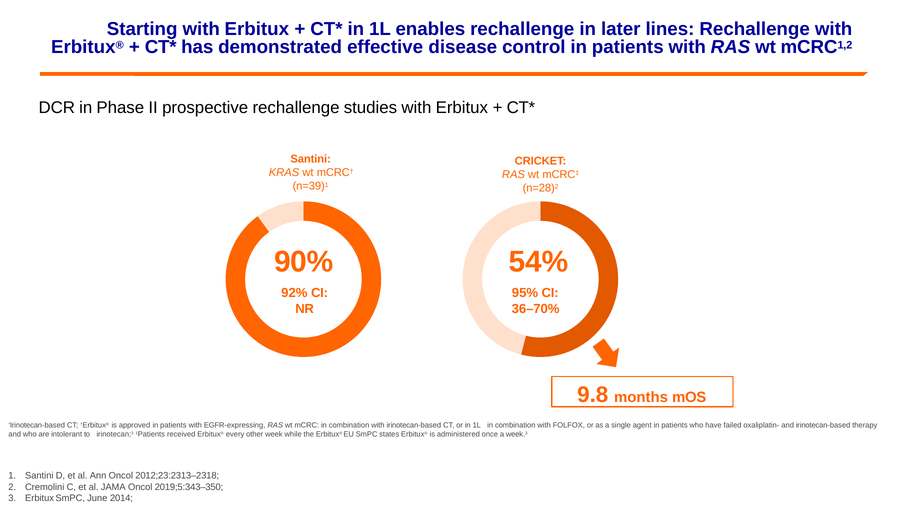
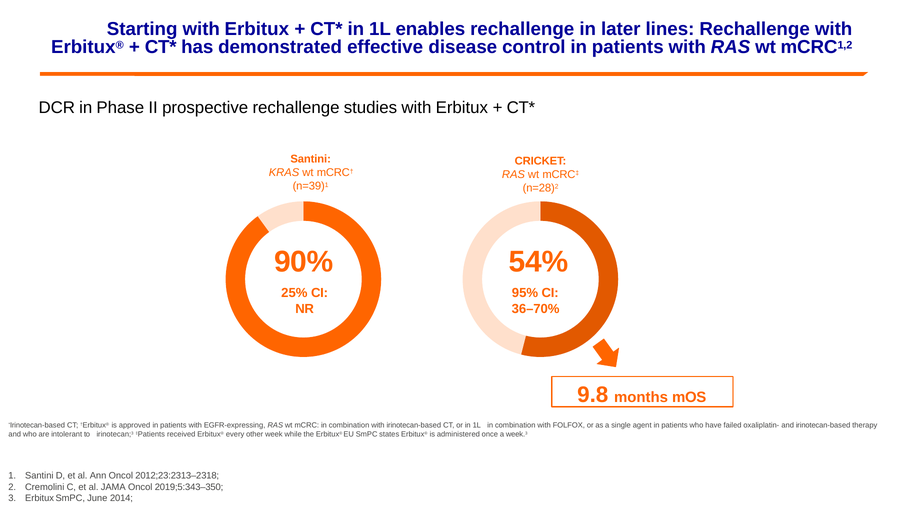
92%: 92% -> 25% (294, 293)
